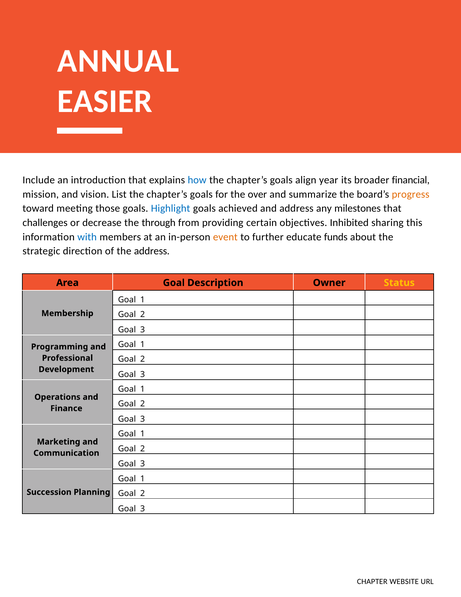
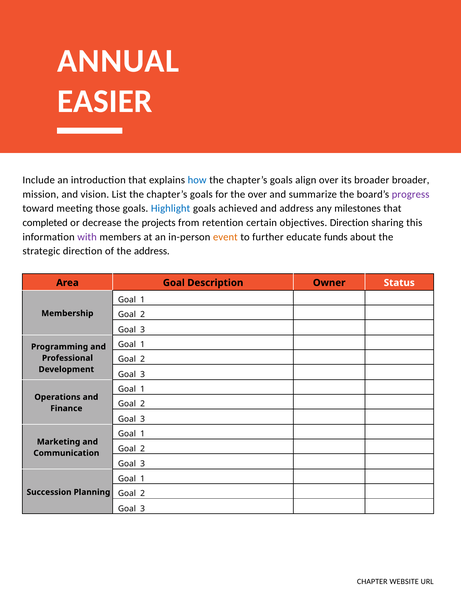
align year: year -> over (329, 180)
broader financial: financial -> broader (411, 180)
progress colour: orange -> purple (411, 194)
challenges: challenges -> completed (45, 223)
through: through -> projects (159, 223)
providing: providing -> retention (223, 223)
objectives Inhibited: Inhibited -> Direction (349, 223)
with colour: blue -> purple (87, 237)
Status colour: yellow -> white (399, 283)
